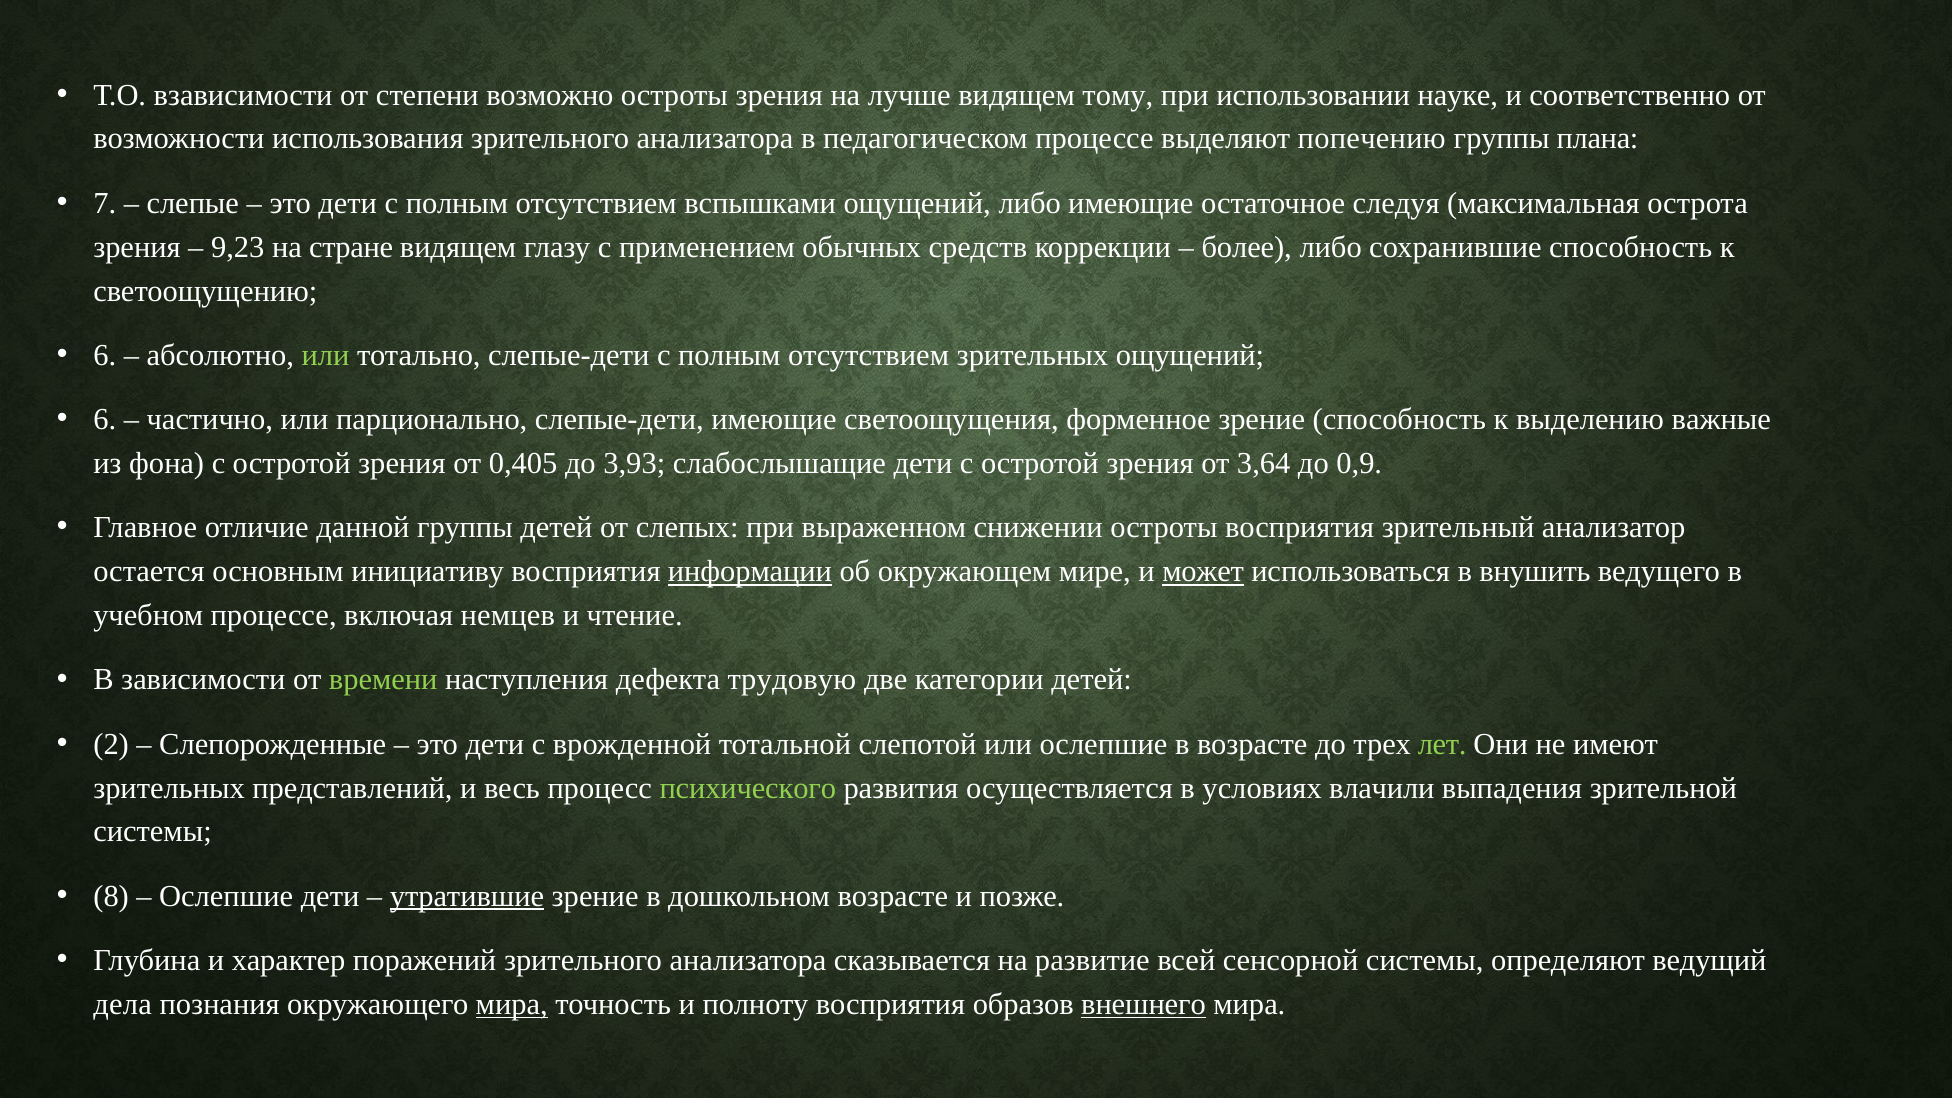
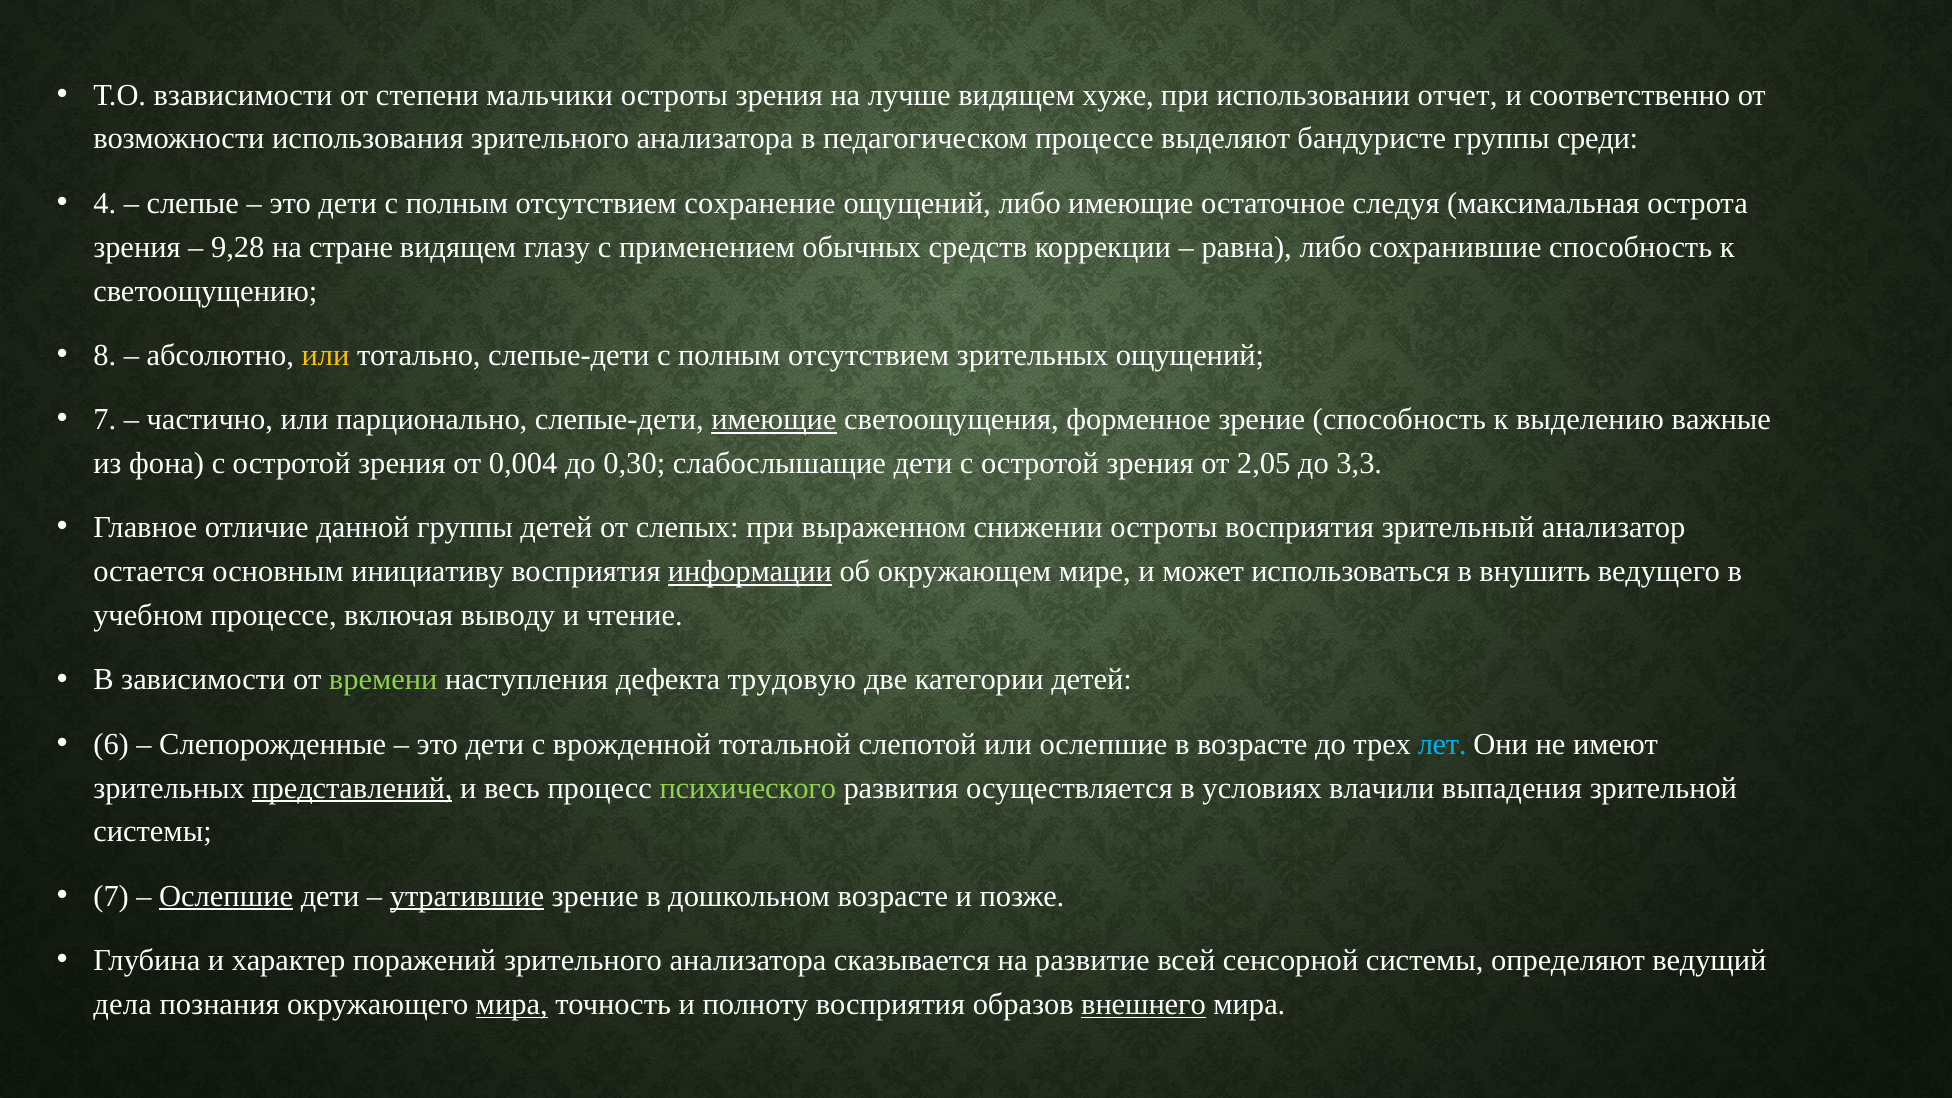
возможно: возможно -> мальчики (550, 95)
тому: тому -> хуже (1118, 95)
науке: науке -> отчет (1458, 95)
попечению: попечению -> бандуристе (1372, 139)
плана: плана -> среди (1598, 139)
7: 7 -> 4 (105, 203)
вспышками: вспышками -> сохранение (760, 203)
9,23: 9,23 -> 9,28 (238, 247)
более: более -> равна (1247, 247)
6: 6 -> 8 (105, 355)
или colour: light green -> yellow (326, 355)
6: 6 -> 7 (105, 420)
имеющие underline: none -> present (774, 420)
0,405: 0,405 -> 0,004 (523, 463)
3,93: 3,93 -> 0,30 (634, 463)
3,64: 3,64 -> 2,05 (1264, 463)
0,9: 0,9 -> 3,3 (1359, 463)
может underline: present -> none (1203, 572)
немцев: немцев -> выводу (508, 616)
2: 2 -> 6 (111, 744)
лет colour: light green -> light blue (1442, 744)
представлений underline: none -> present (352, 788)
8: 8 -> 7 (111, 896)
Ослепшие underline: none -> present (226, 896)
